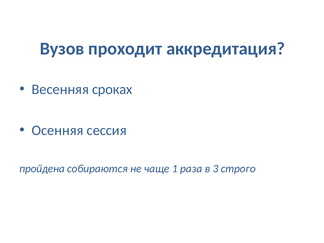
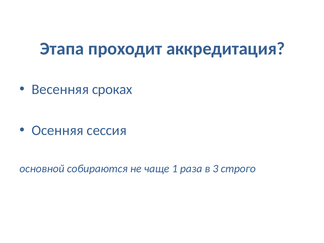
Вузов: Вузов -> Этапа (62, 49)
пройдена: пройдена -> основной (42, 169)
